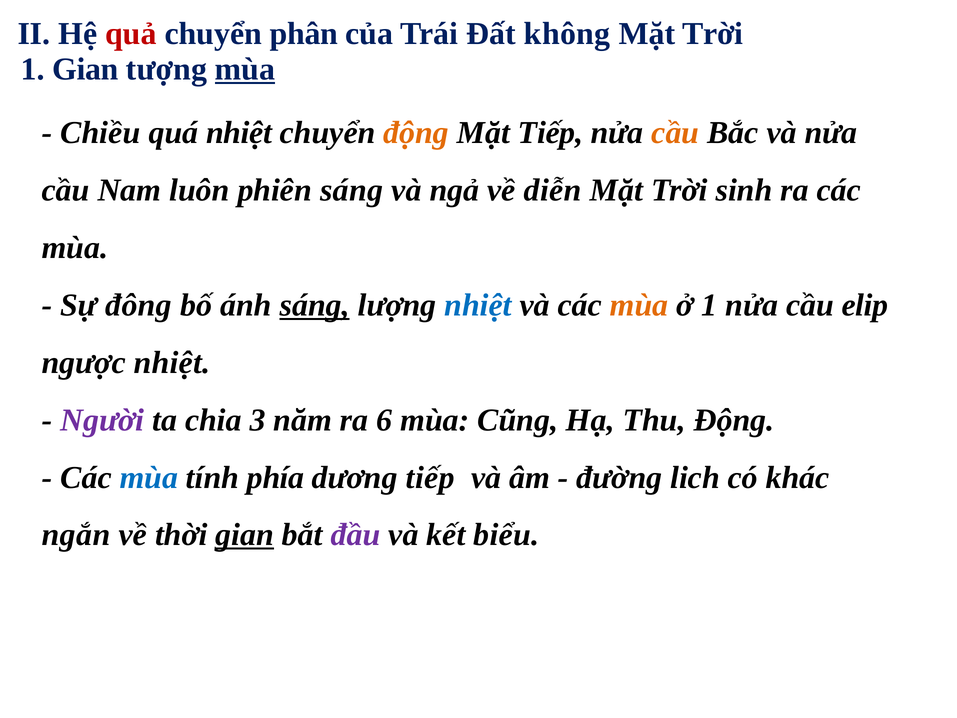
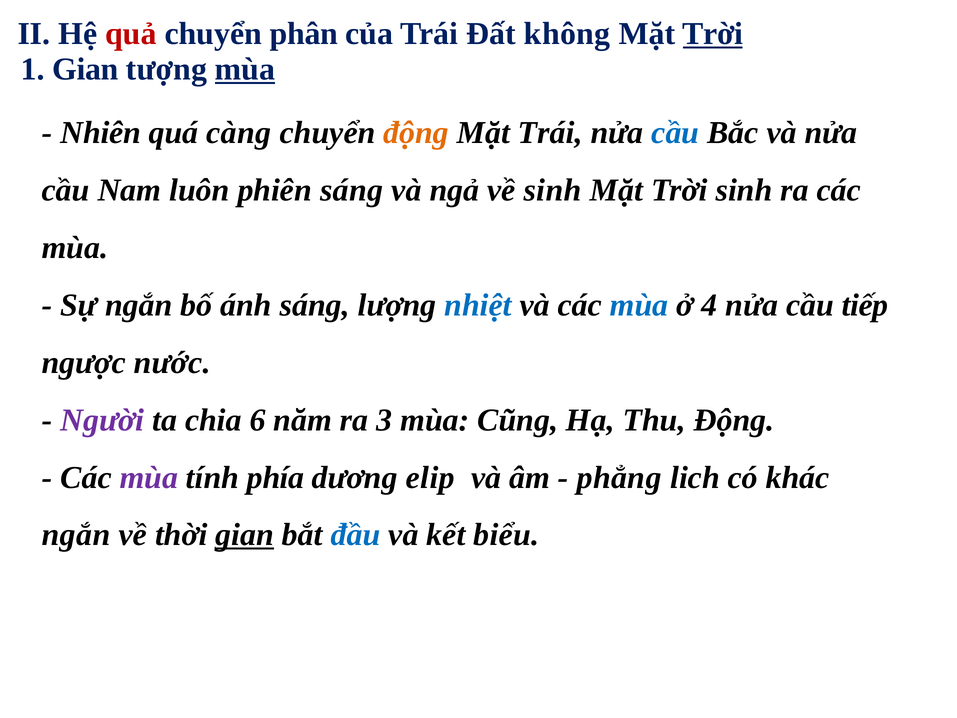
Trời underline: none -> present (713, 34)
Chiều: Chiều -> Nhiên (101, 133)
quá nhiệt: nhiệt -> càng (239, 133)
Mặt Tiếp: Tiếp -> Trái (550, 133)
cầu colour: orange -> blue (675, 133)
về diễn: diễn -> sinh (553, 190)
Sự đông: đông -> ngắn (139, 305)
sáng underline: present -> none (315, 305)
mùa colour: orange -> blue (639, 305)
ở 1: 1 -> 4 (709, 305)
elip: elip -> tiếp (865, 305)
ngược nhiệt: nhiệt -> nước (172, 363)
3: 3 -> 6 (258, 420)
6: 6 -> 3 (384, 420)
mùa colour: blue -> purple (149, 477)
dương tiếp: tiếp -> elip (430, 477)
đường: đường -> phẳng (619, 477)
đầu colour: purple -> blue (356, 535)
